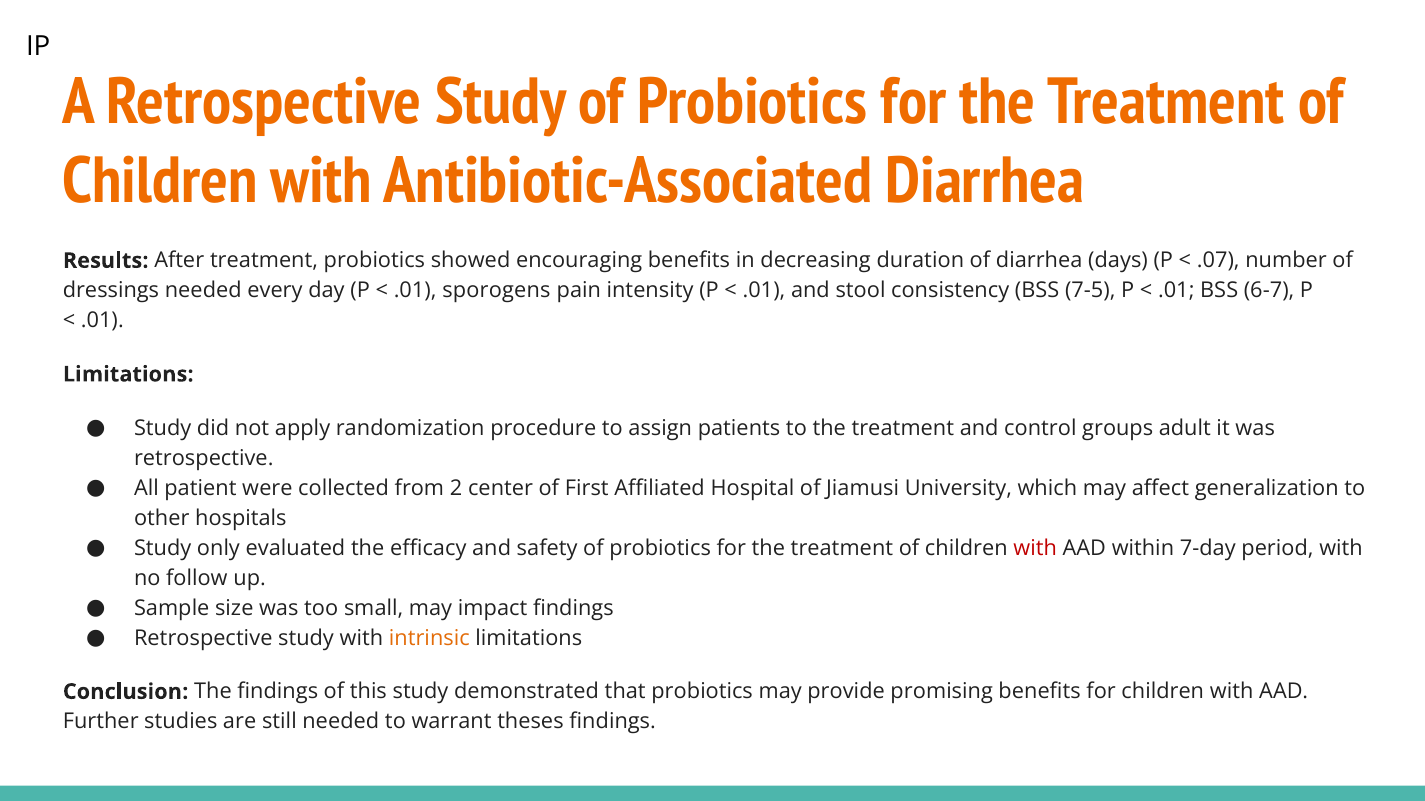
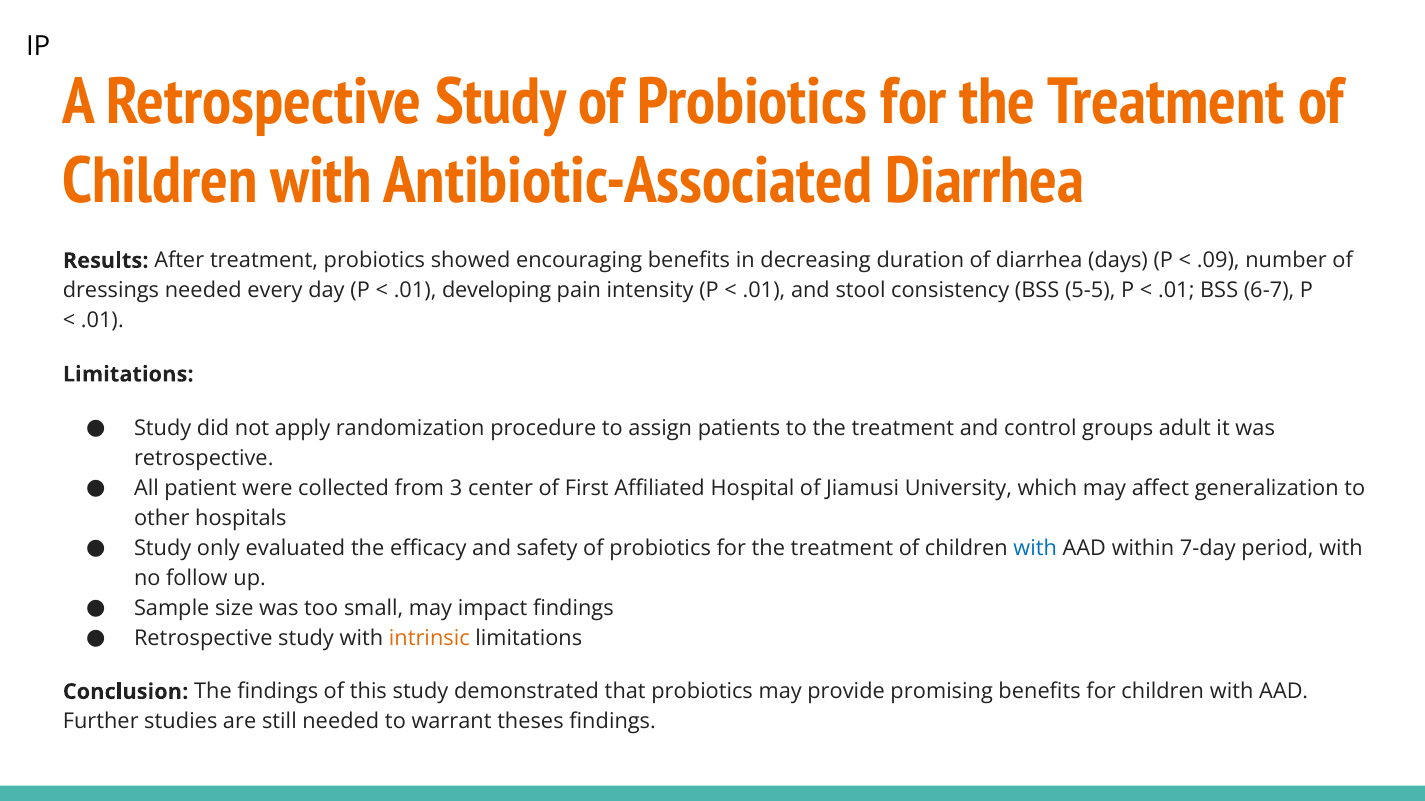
.07: .07 -> .09 (1218, 261)
sporogens: sporogens -> developing (497, 291)
7-5: 7-5 -> 5-5 (1090, 291)
2: 2 -> 3 (456, 488)
with colour: red -> blue (1035, 548)
